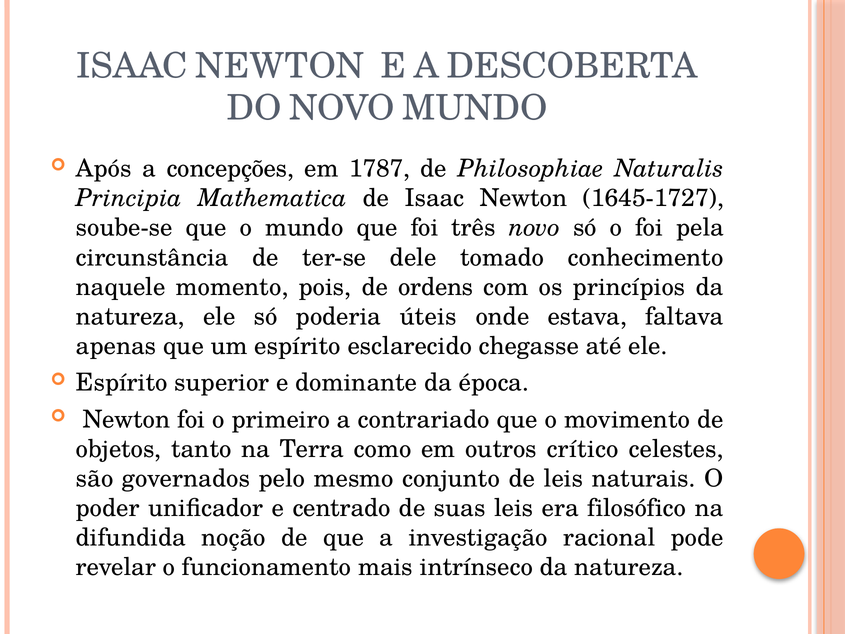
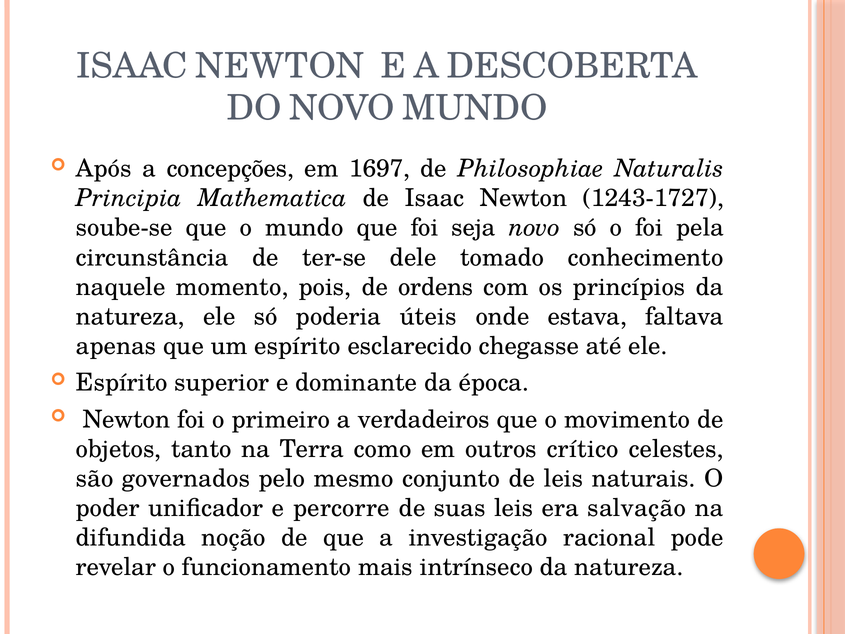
1787: 1787 -> 1697 (380, 169)
1645-1727: 1645-1727 -> 1243-1727 (653, 198)
três: três -> seja (473, 228)
contrariado: contrariado -> verdadeiros (424, 419)
centrado: centrado -> percorre (341, 508)
filosófico: filosófico -> salvação (637, 508)
